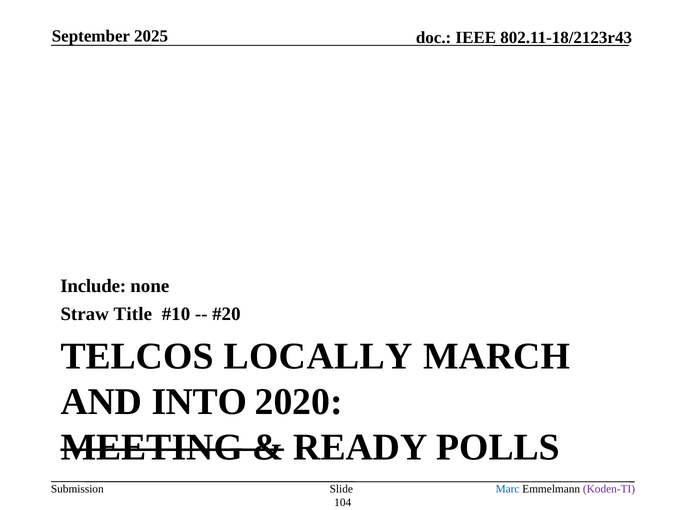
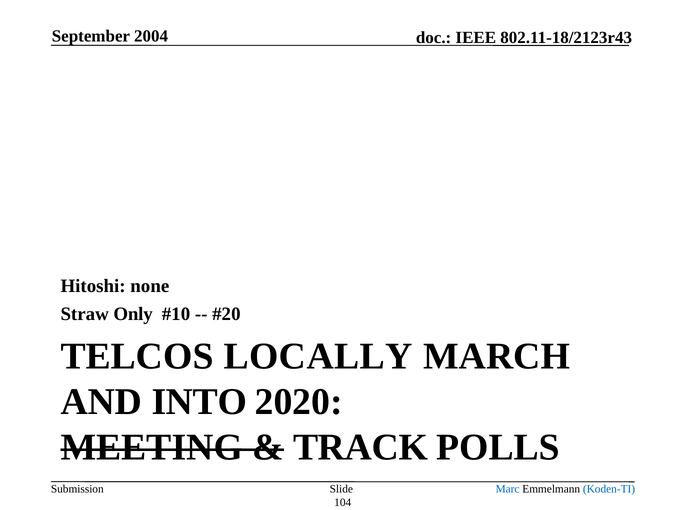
2025: 2025 -> 2004 (151, 36)
Include: Include -> Hitoshi (93, 286)
Title: Title -> Only (133, 314)
READY: READY -> TRACK (361, 447)
Koden-TI colour: purple -> blue (609, 489)
